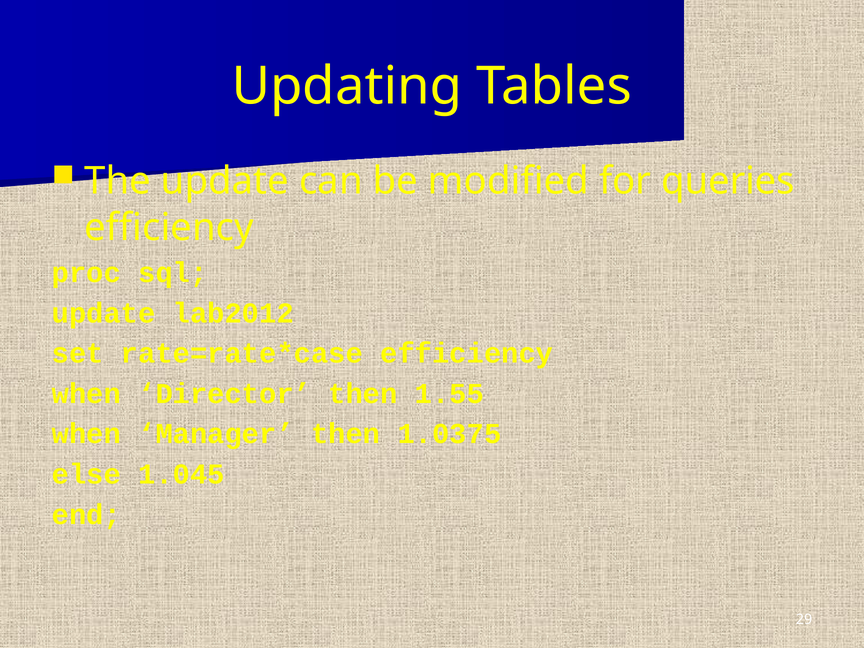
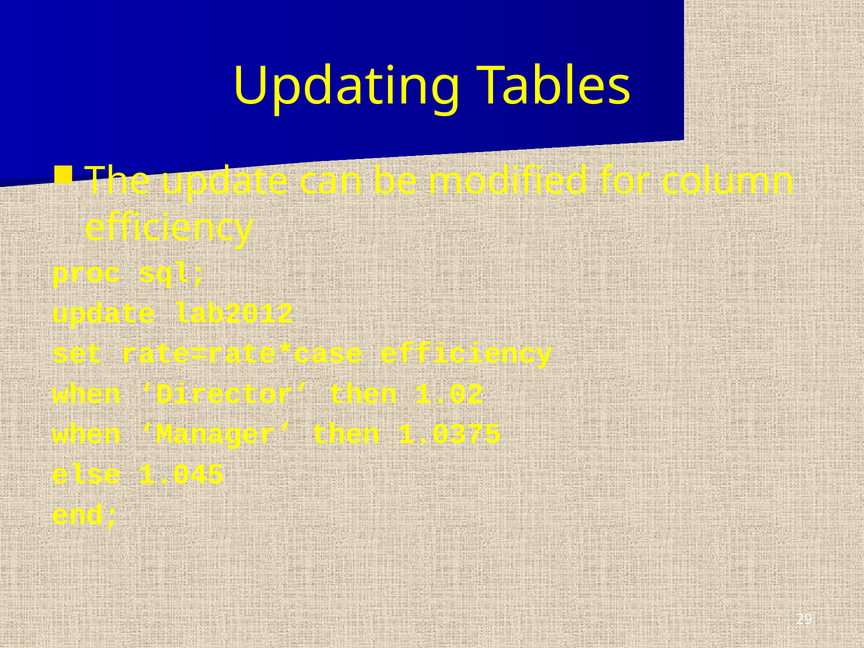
queries: queries -> column (728, 181)
1.55: 1.55 -> 1.02 (449, 394)
